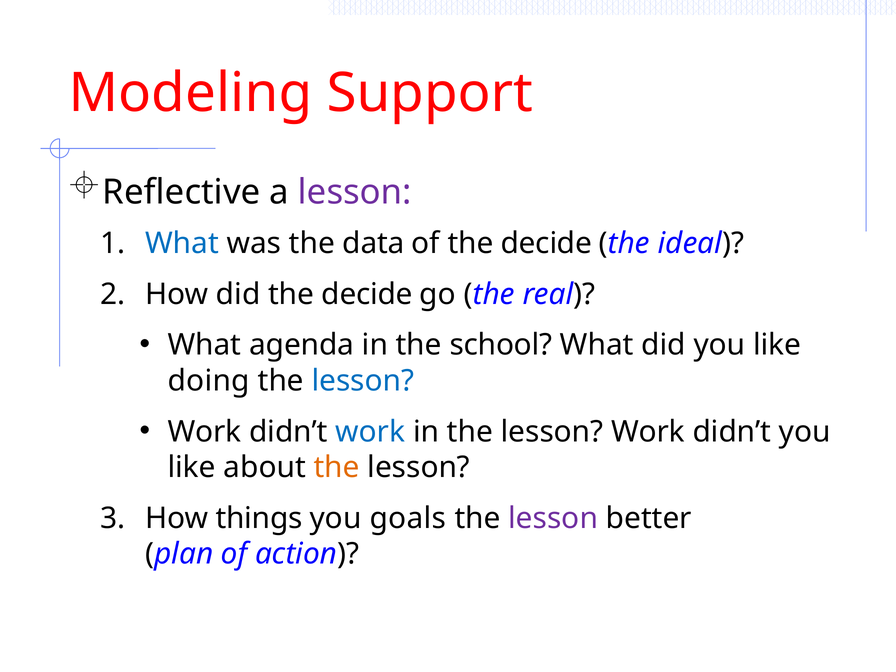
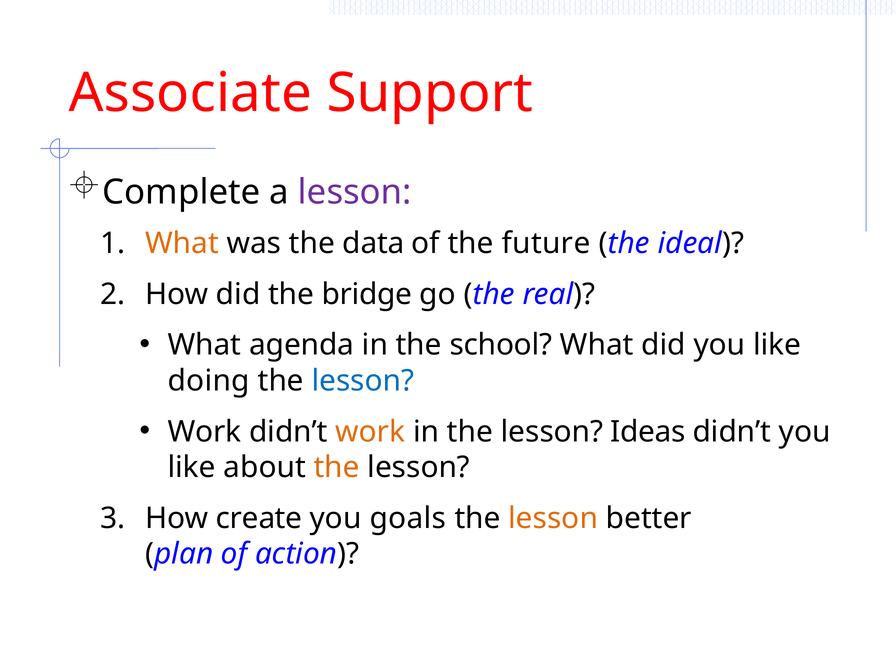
Modeling: Modeling -> Associate (190, 93)
Reflective: Reflective -> Complete (181, 192)
What colour: blue -> orange (182, 244)
of the decide: decide -> future (546, 244)
did the decide: decide -> bridge (367, 294)
work colour: blue -> orange (370, 432)
lesson Work: Work -> Ideas (648, 432)
things: things -> create (259, 518)
lesson colour: purple -> orange (553, 518)
